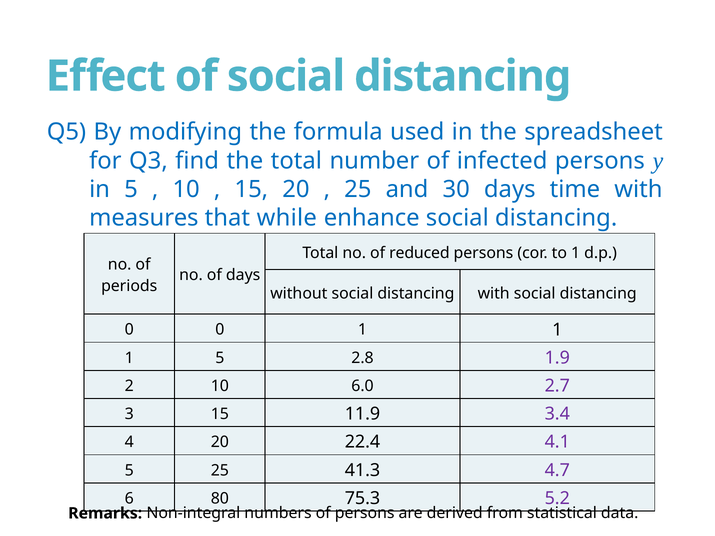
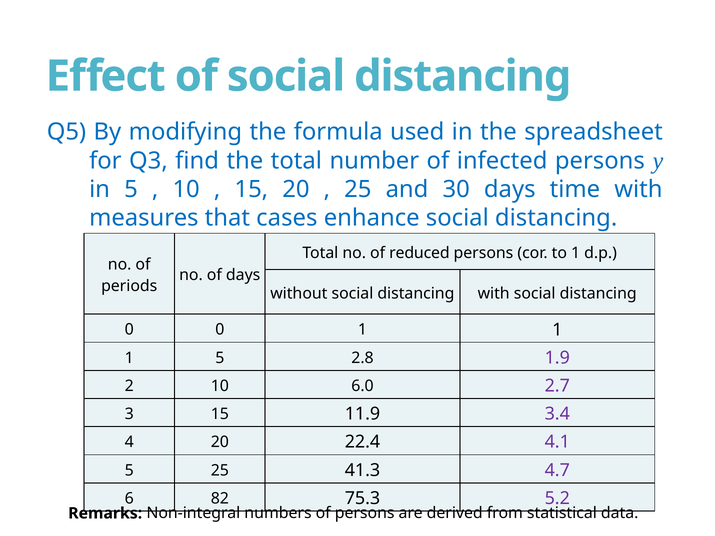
while: while -> cases (287, 218)
80: 80 -> 82 (220, 499)
